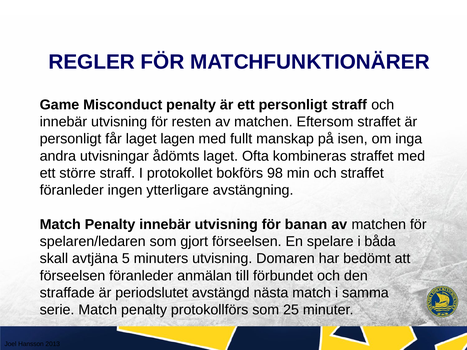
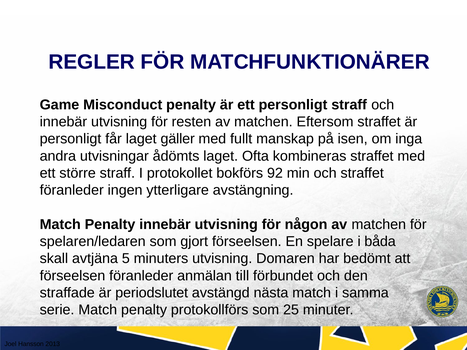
lagen: lagen -> gäller (178, 139)
98: 98 -> 92 (275, 173)
banan: banan -> någon (306, 225)
